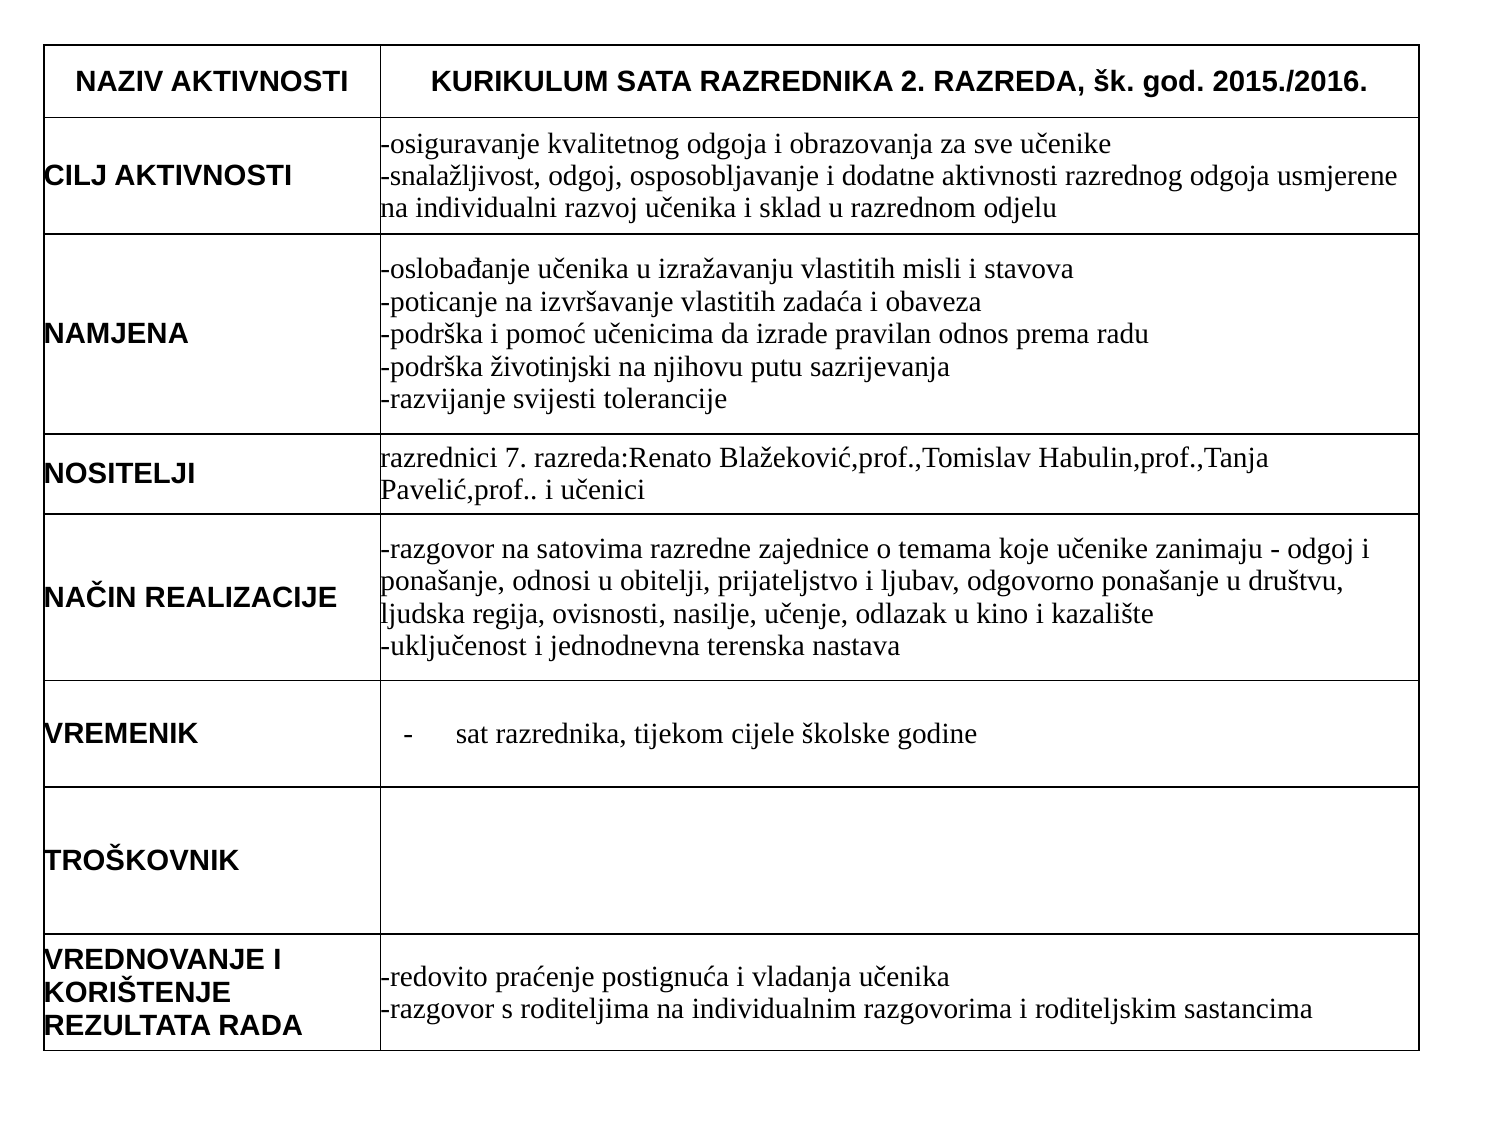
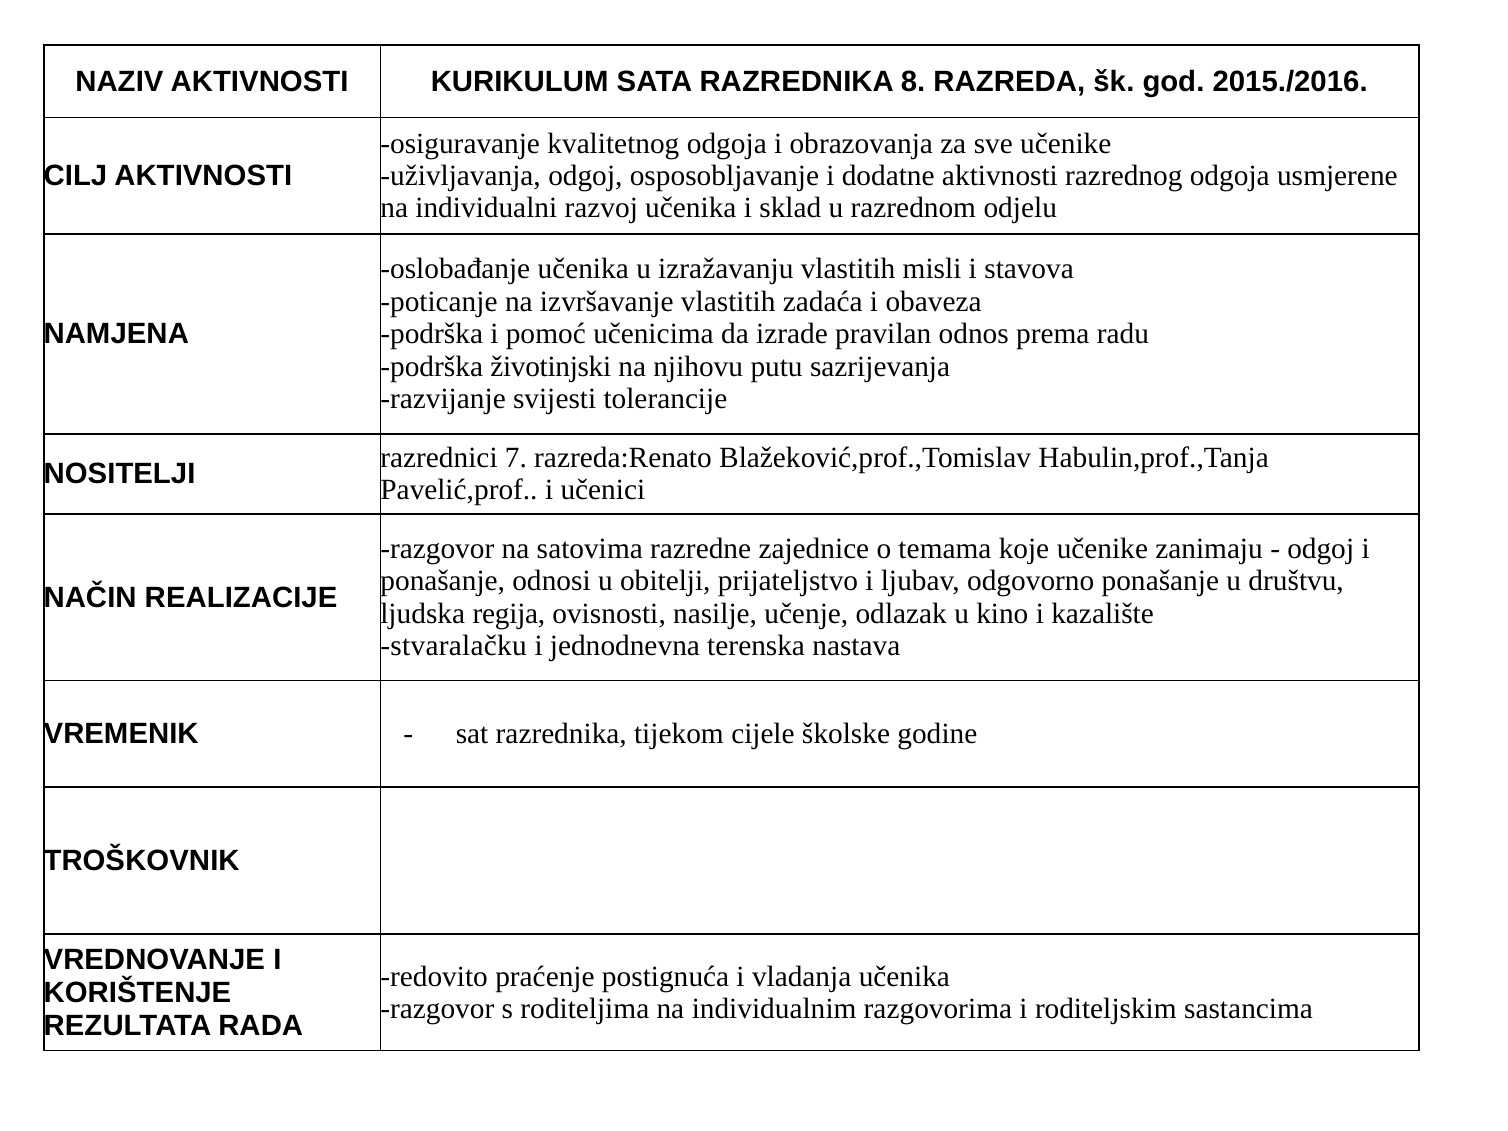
2: 2 -> 8 (913, 82)
snalažljivost: snalažljivost -> uživljavanja (461, 176)
uključenost: uključenost -> stvaralačku (454, 646)
